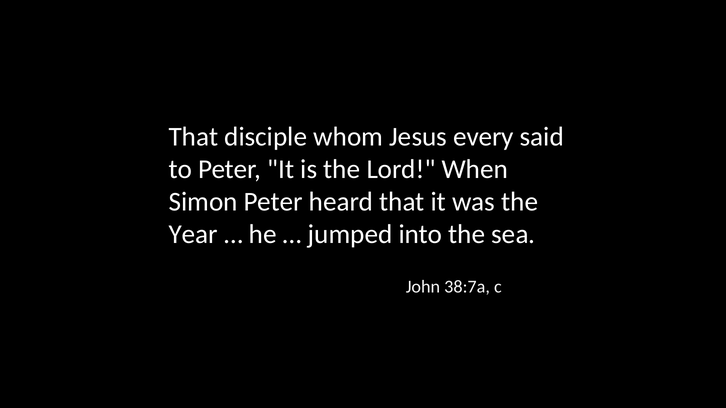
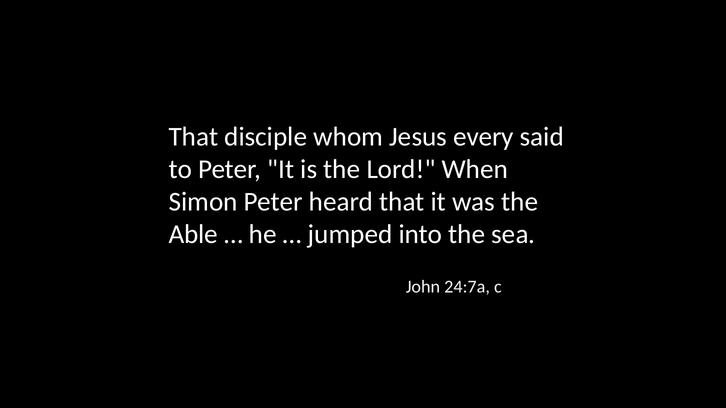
Year: Year -> Able (193, 235)
38:7a: 38:7a -> 24:7a (467, 287)
